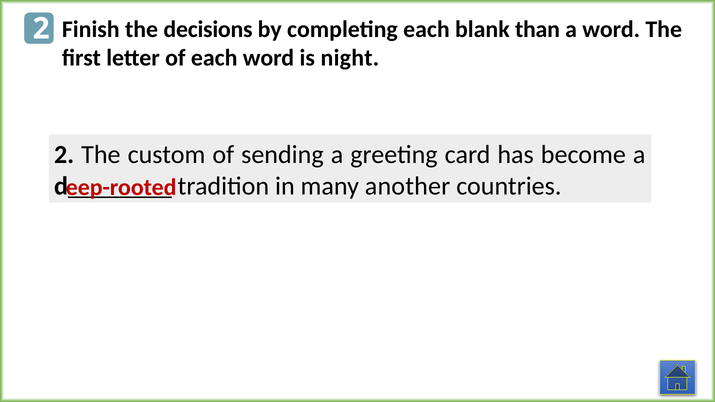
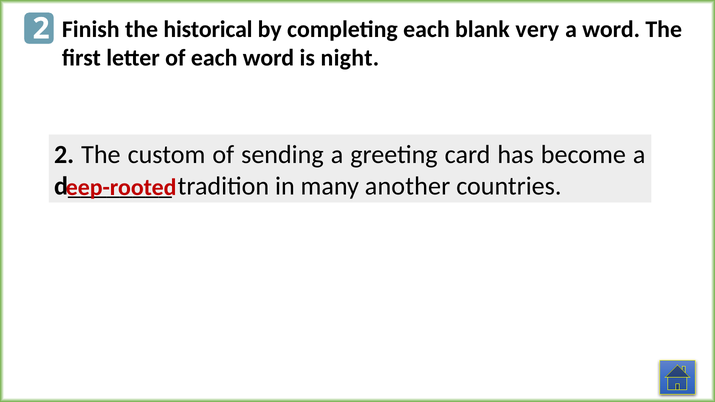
decisions: decisions -> historical (208, 29)
than: than -> very (537, 29)
